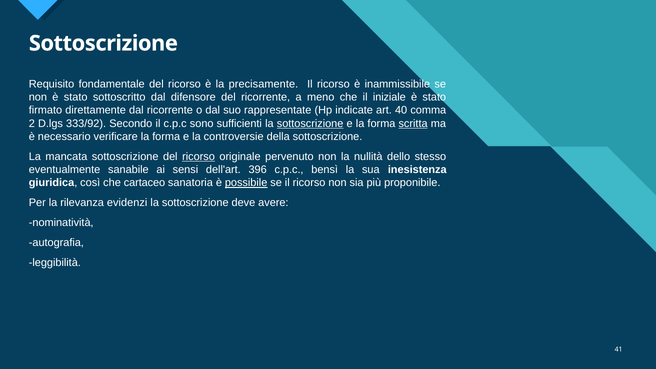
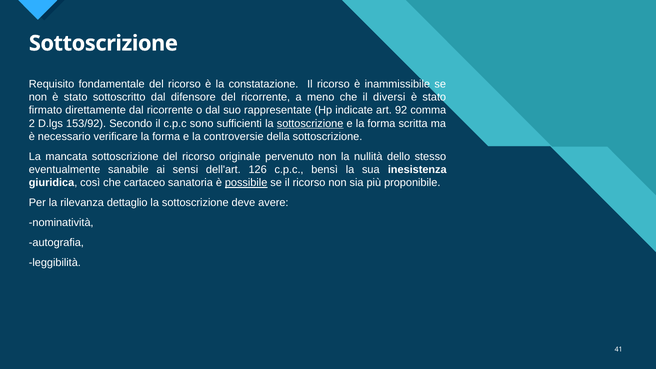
precisamente: precisamente -> constatazione (263, 84)
iniziale: iniziale -> diversi (389, 97)
40: 40 -> 92 (401, 110)
333/92: 333/92 -> 153/92 (86, 123)
scritta underline: present -> none (413, 123)
ricorso underline: present -> none (199, 157)
396: 396 -> 126 (258, 170)
evidenzi: evidenzi -> dettaglio (127, 203)
